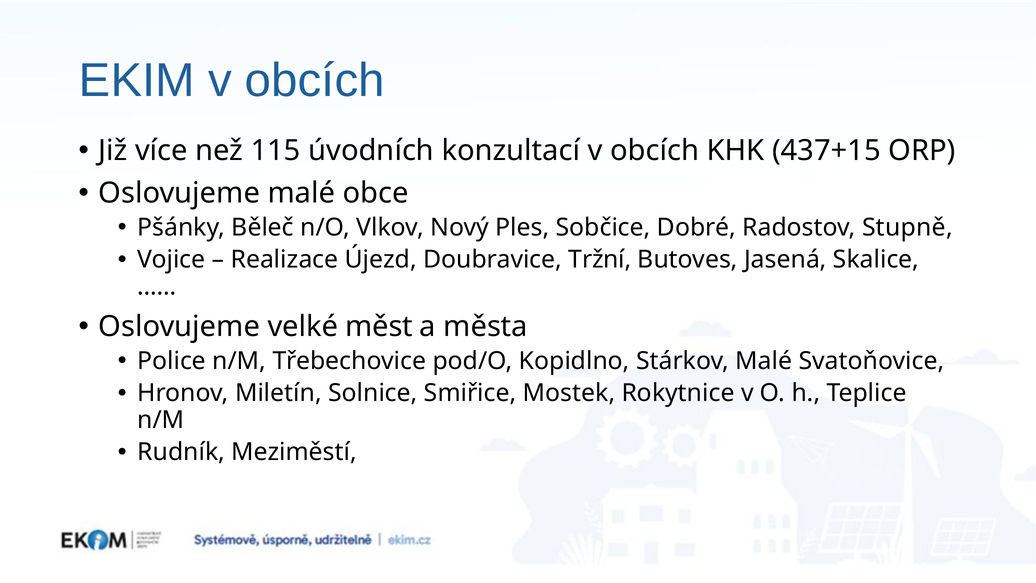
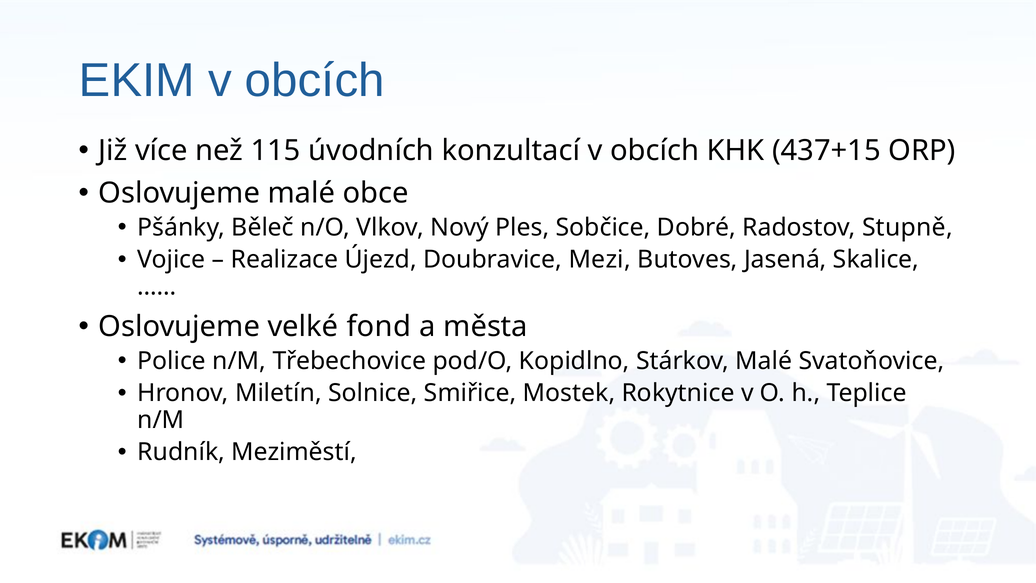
Tržní: Tržní -> Mezi (600, 260)
měst: měst -> fond (379, 326)
